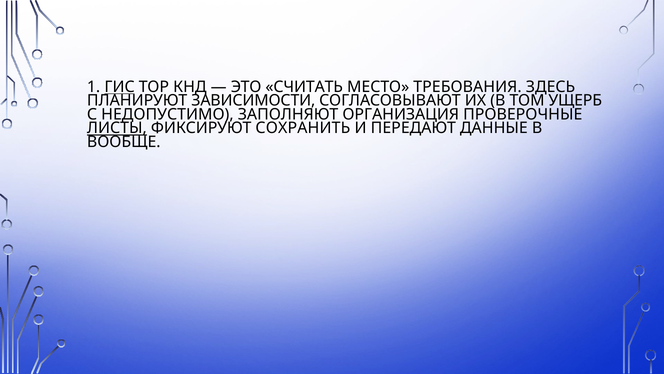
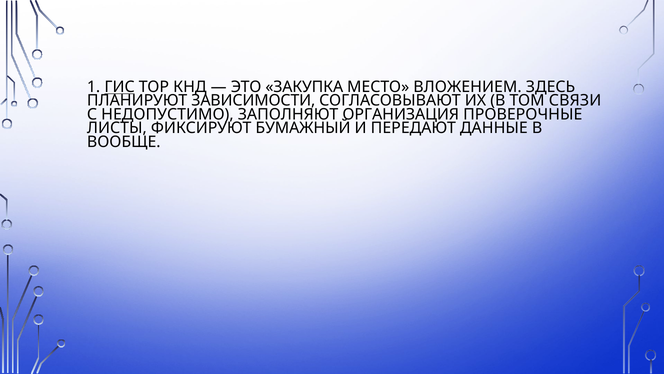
СЧИТАТЬ: СЧИТАТЬ -> ЗАКУПКА (304, 87)
ТРЕБОВАНИЯ: ТРЕБОВАНИЯ -> ВЛОЖЕНИЕМ (467, 87)
УЩЕРБ: УЩЕРБ -> СВЯЗИ (575, 101)
ЛИСТЫ underline: present -> none (117, 128)
СОХРАНИТЬ: СОХРАНИТЬ -> БУМАЖНЫЙ (303, 128)
